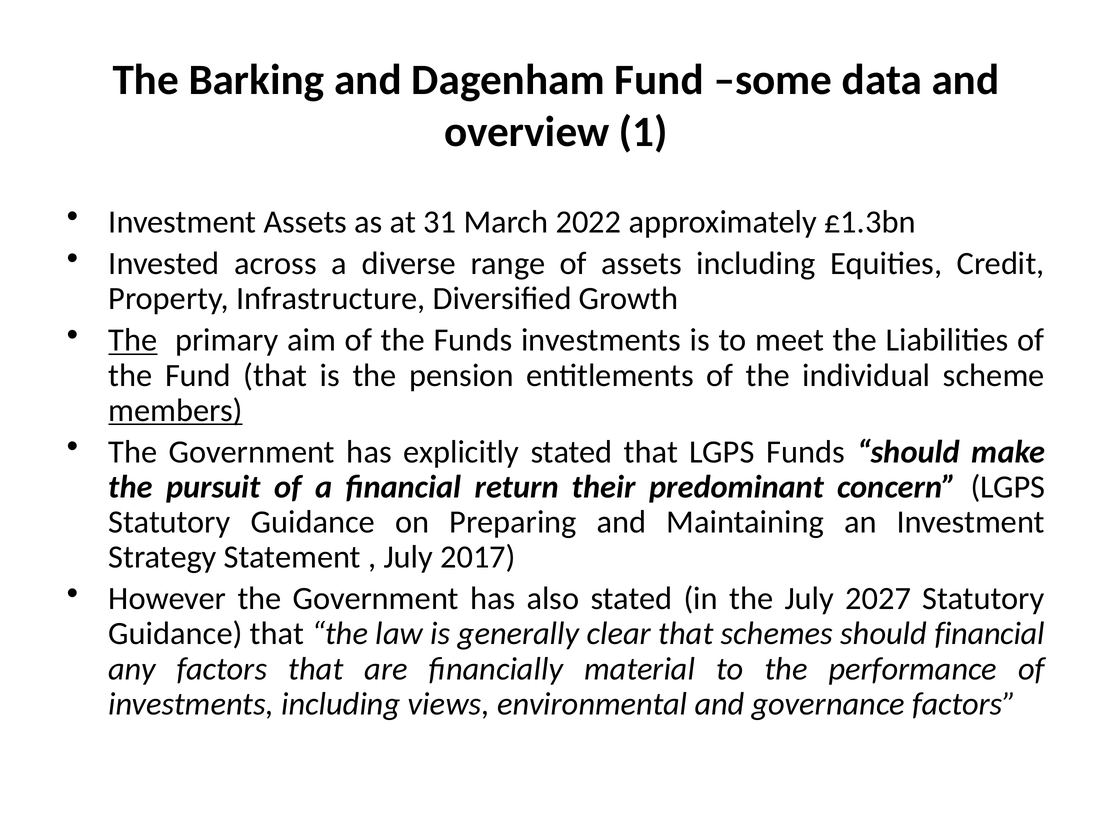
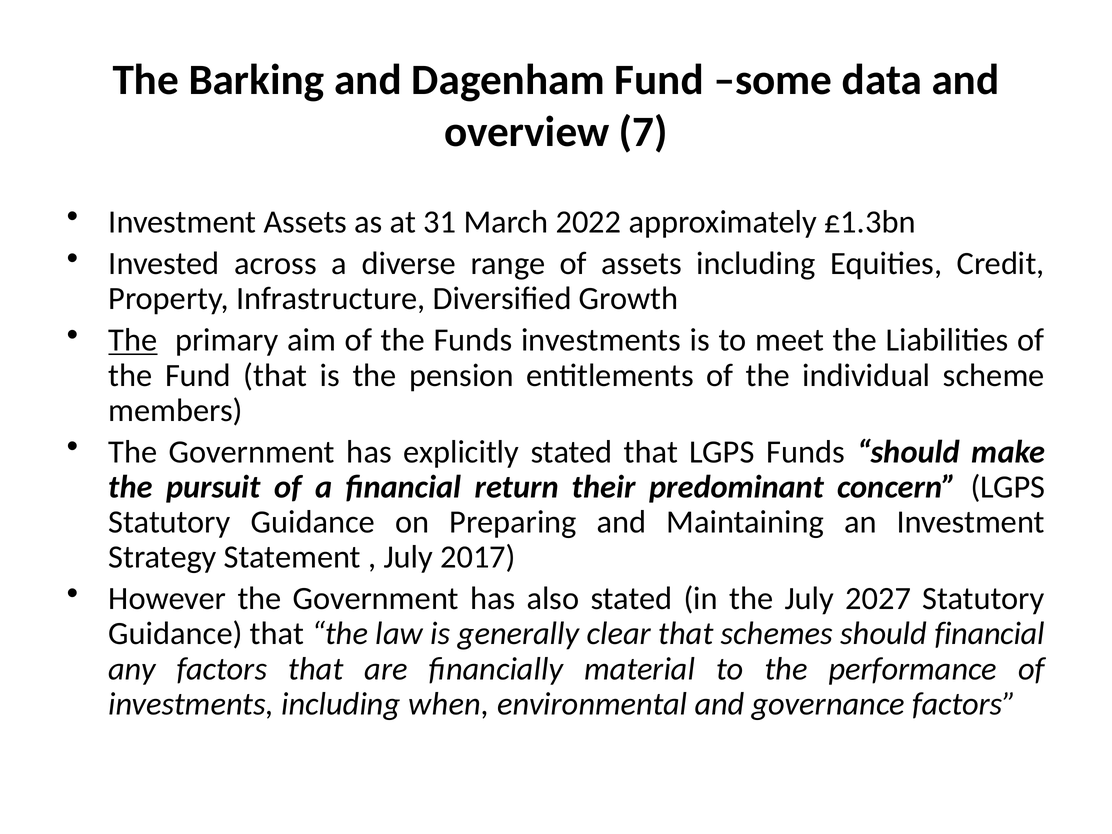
1: 1 -> 7 (643, 132)
members underline: present -> none (176, 410)
views: views -> when (449, 704)
